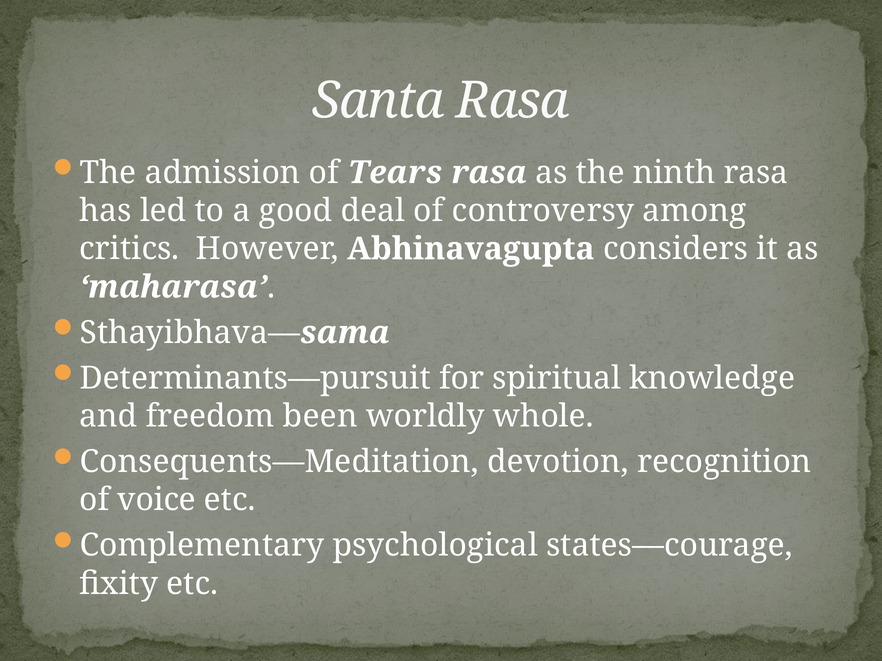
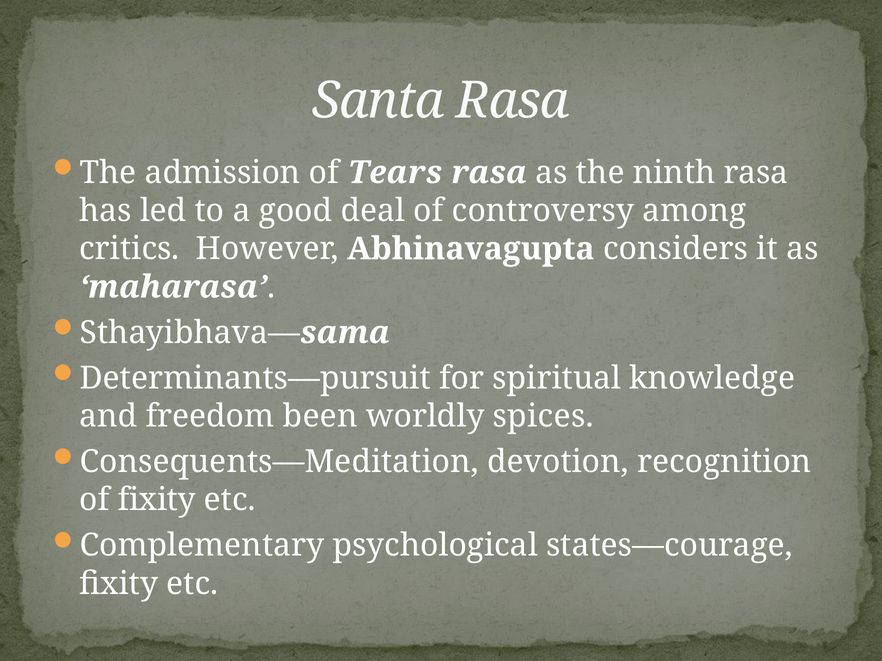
whole: whole -> spices (543, 417)
of voice: voice -> fixity (157, 500)
